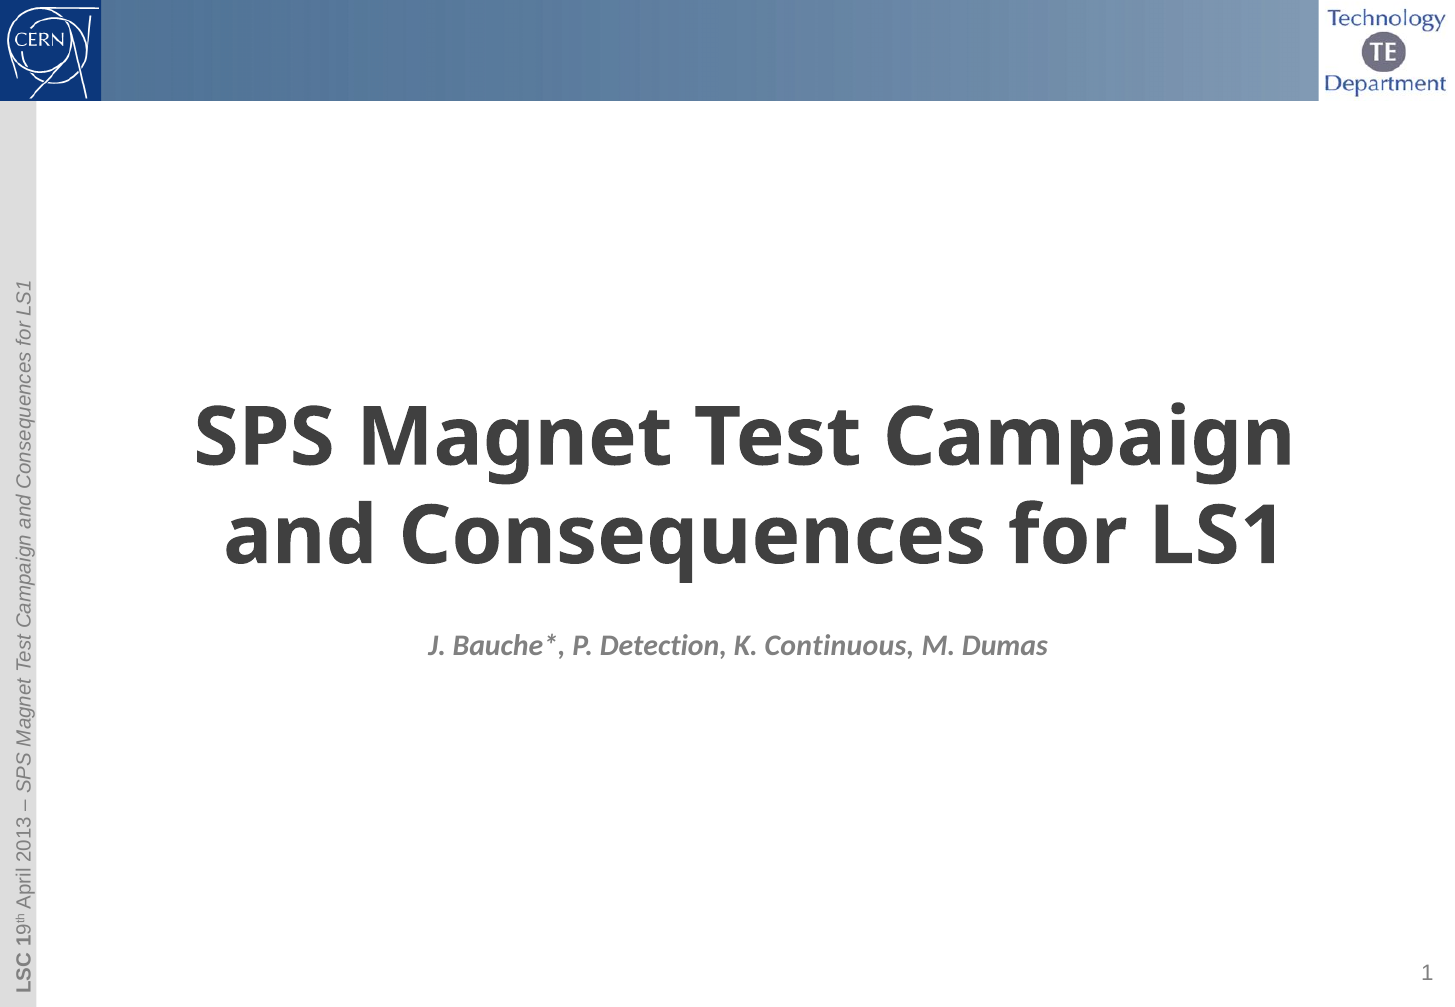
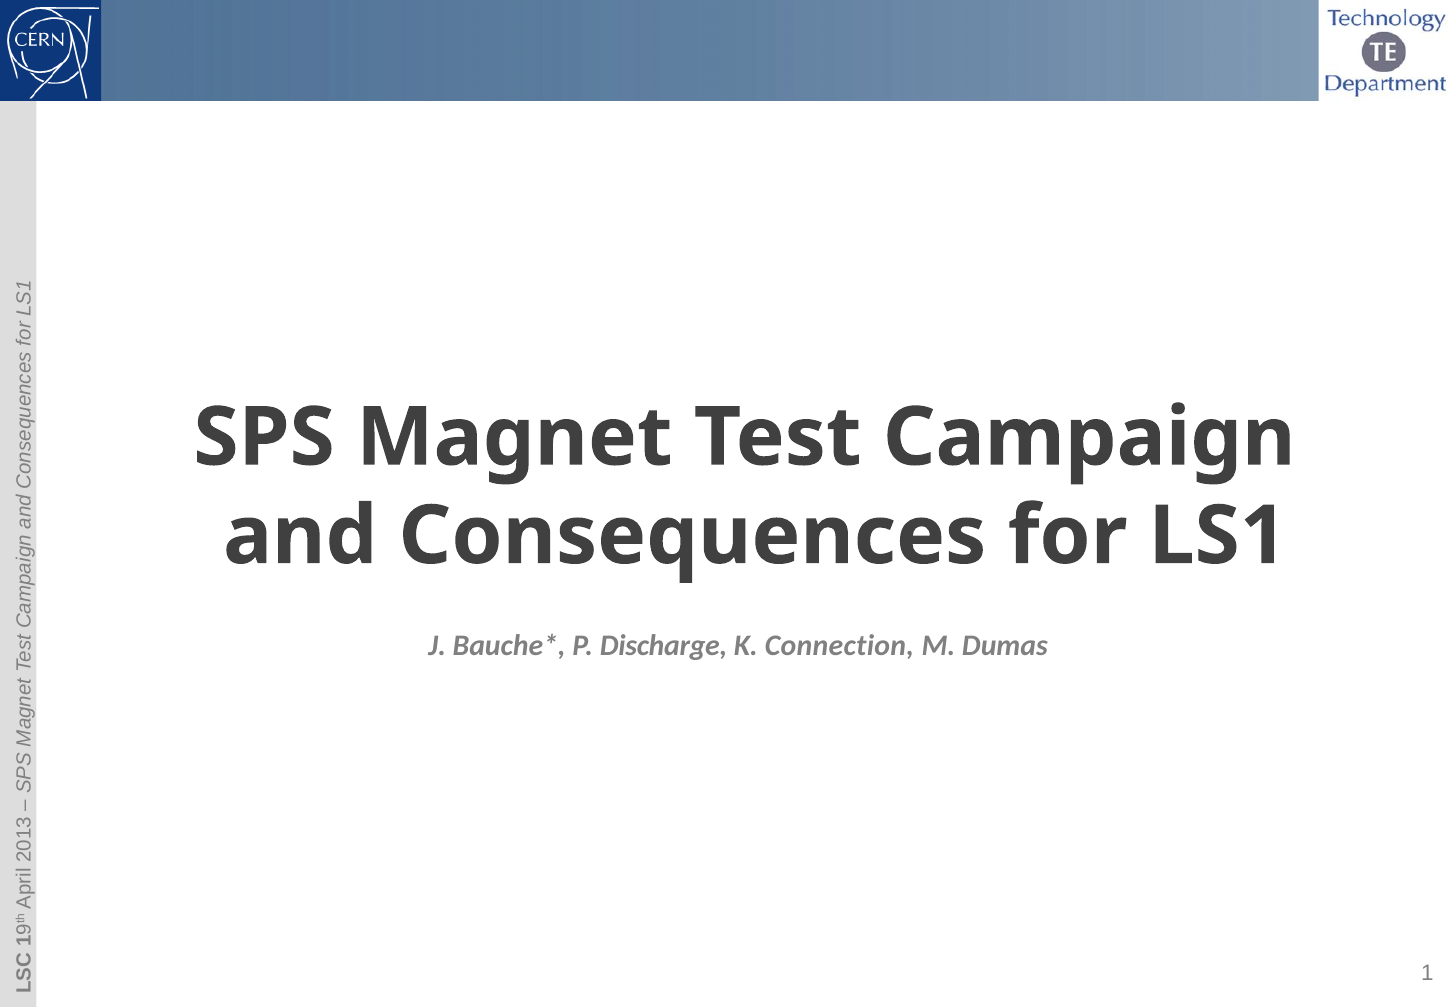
Detection: Detection -> Discharge (664, 646)
Continuous: Continuous -> Connection (839, 646)
